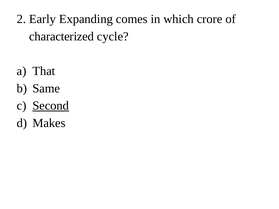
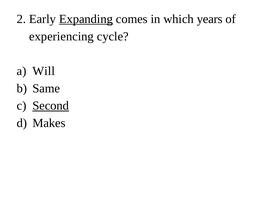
Expanding underline: none -> present (86, 19)
crore: crore -> years (210, 19)
characterized: characterized -> experiencing (61, 36)
That: That -> Will (44, 71)
